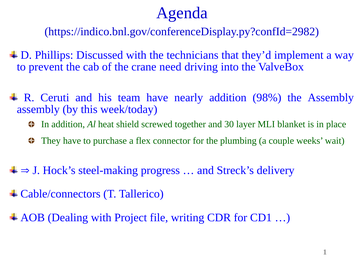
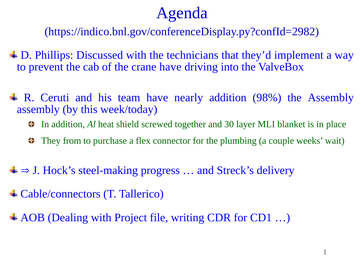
crane need: need -> have (170, 67)
They have: have -> from (72, 141)
